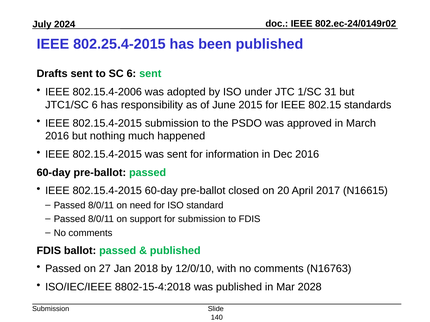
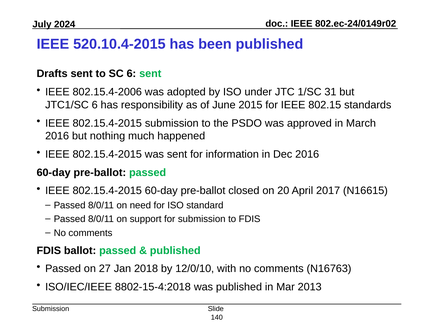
802.25.4-2015: 802.25.4-2015 -> 520.10.4-2015 (119, 44)
2028: 2028 -> 2013 (310, 287)
